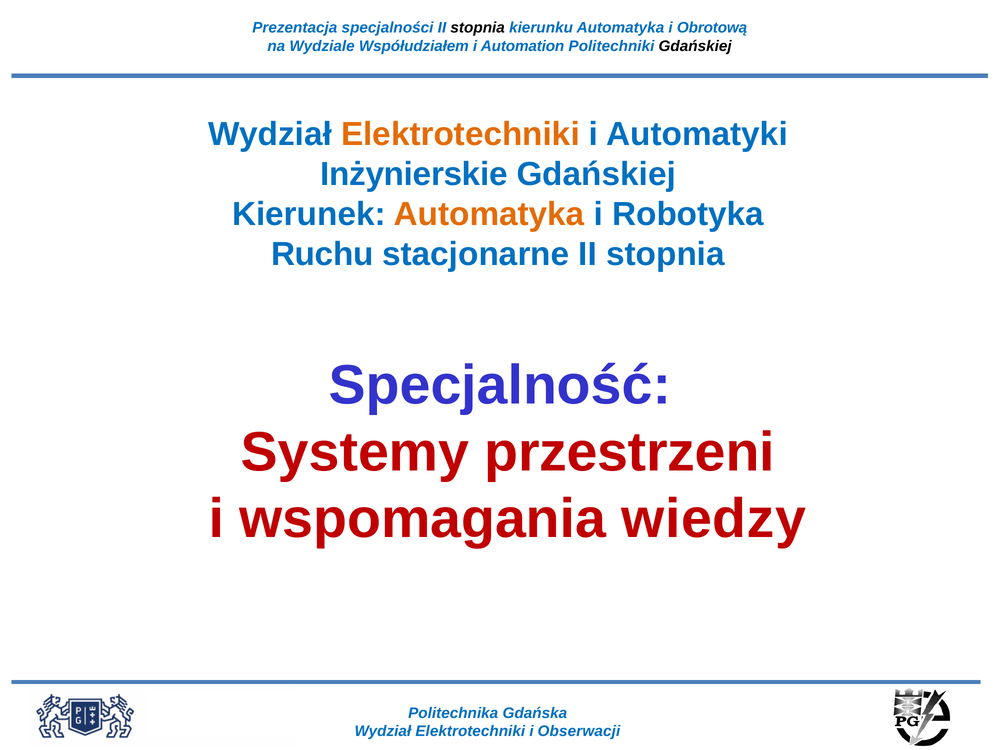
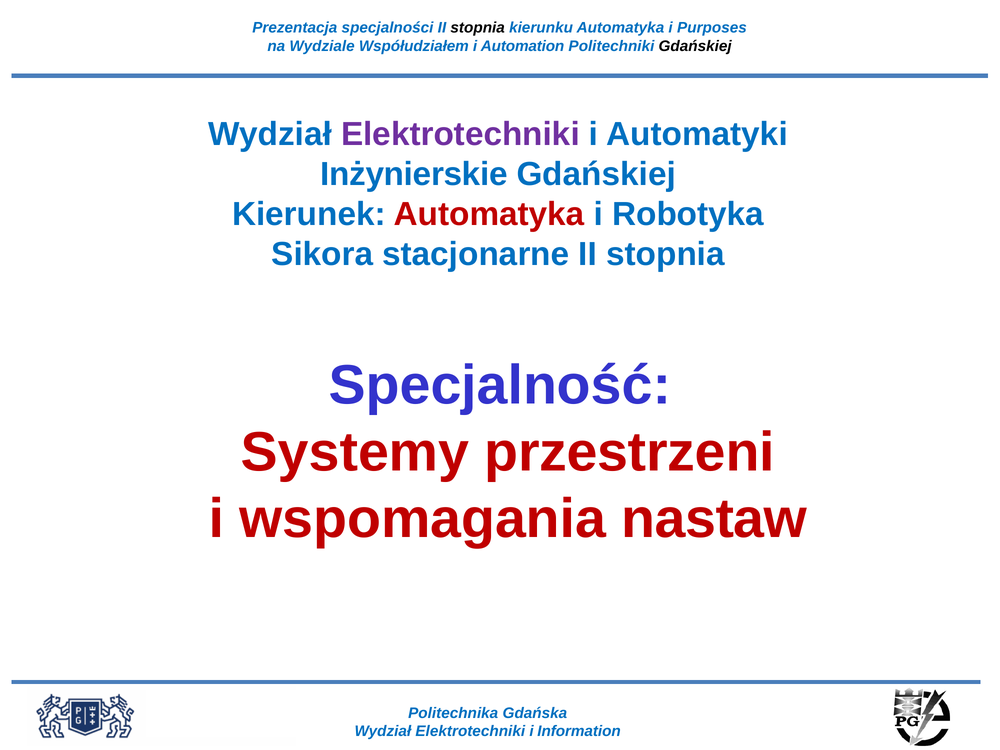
Obrotową: Obrotową -> Purposes (712, 28)
Elektrotechniki colour: orange -> purple (460, 134)
Automatyka colour: orange -> red (489, 214)
Ruchu: Ruchu -> Sikora (322, 254)
wiedzy: wiedzy -> nastaw (714, 519)
Obserwacji: Obserwacji -> Information (579, 731)
